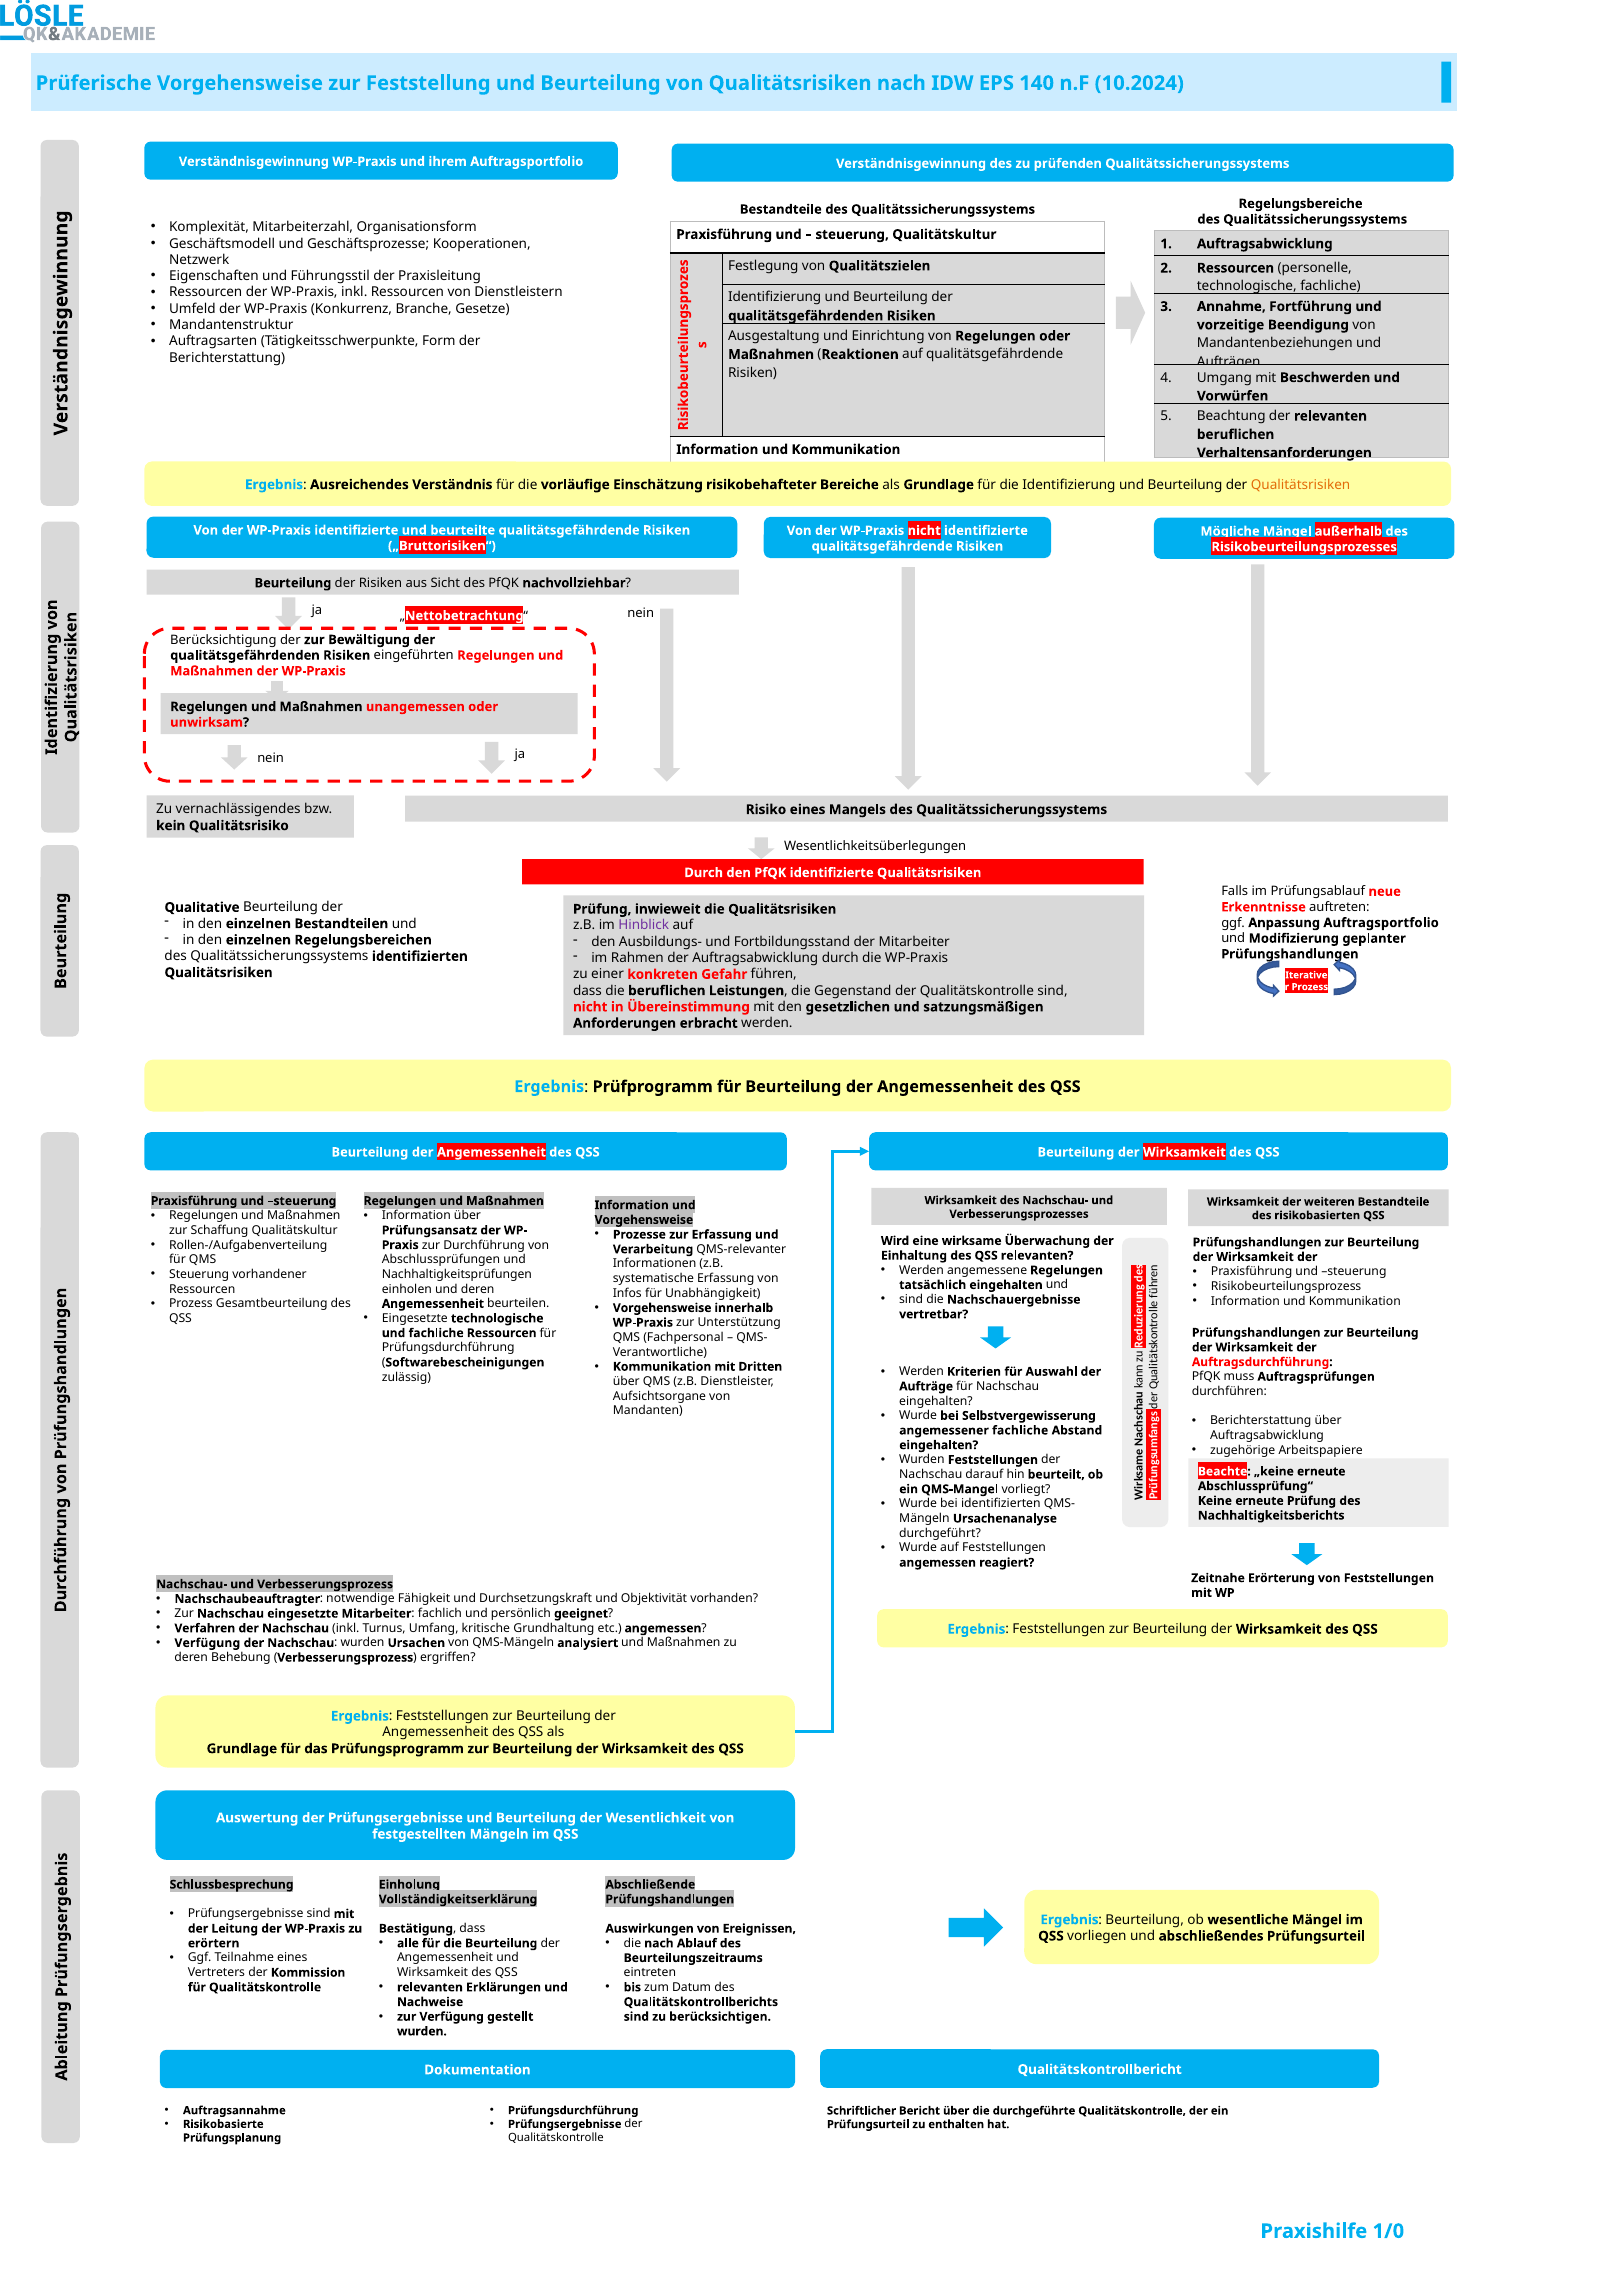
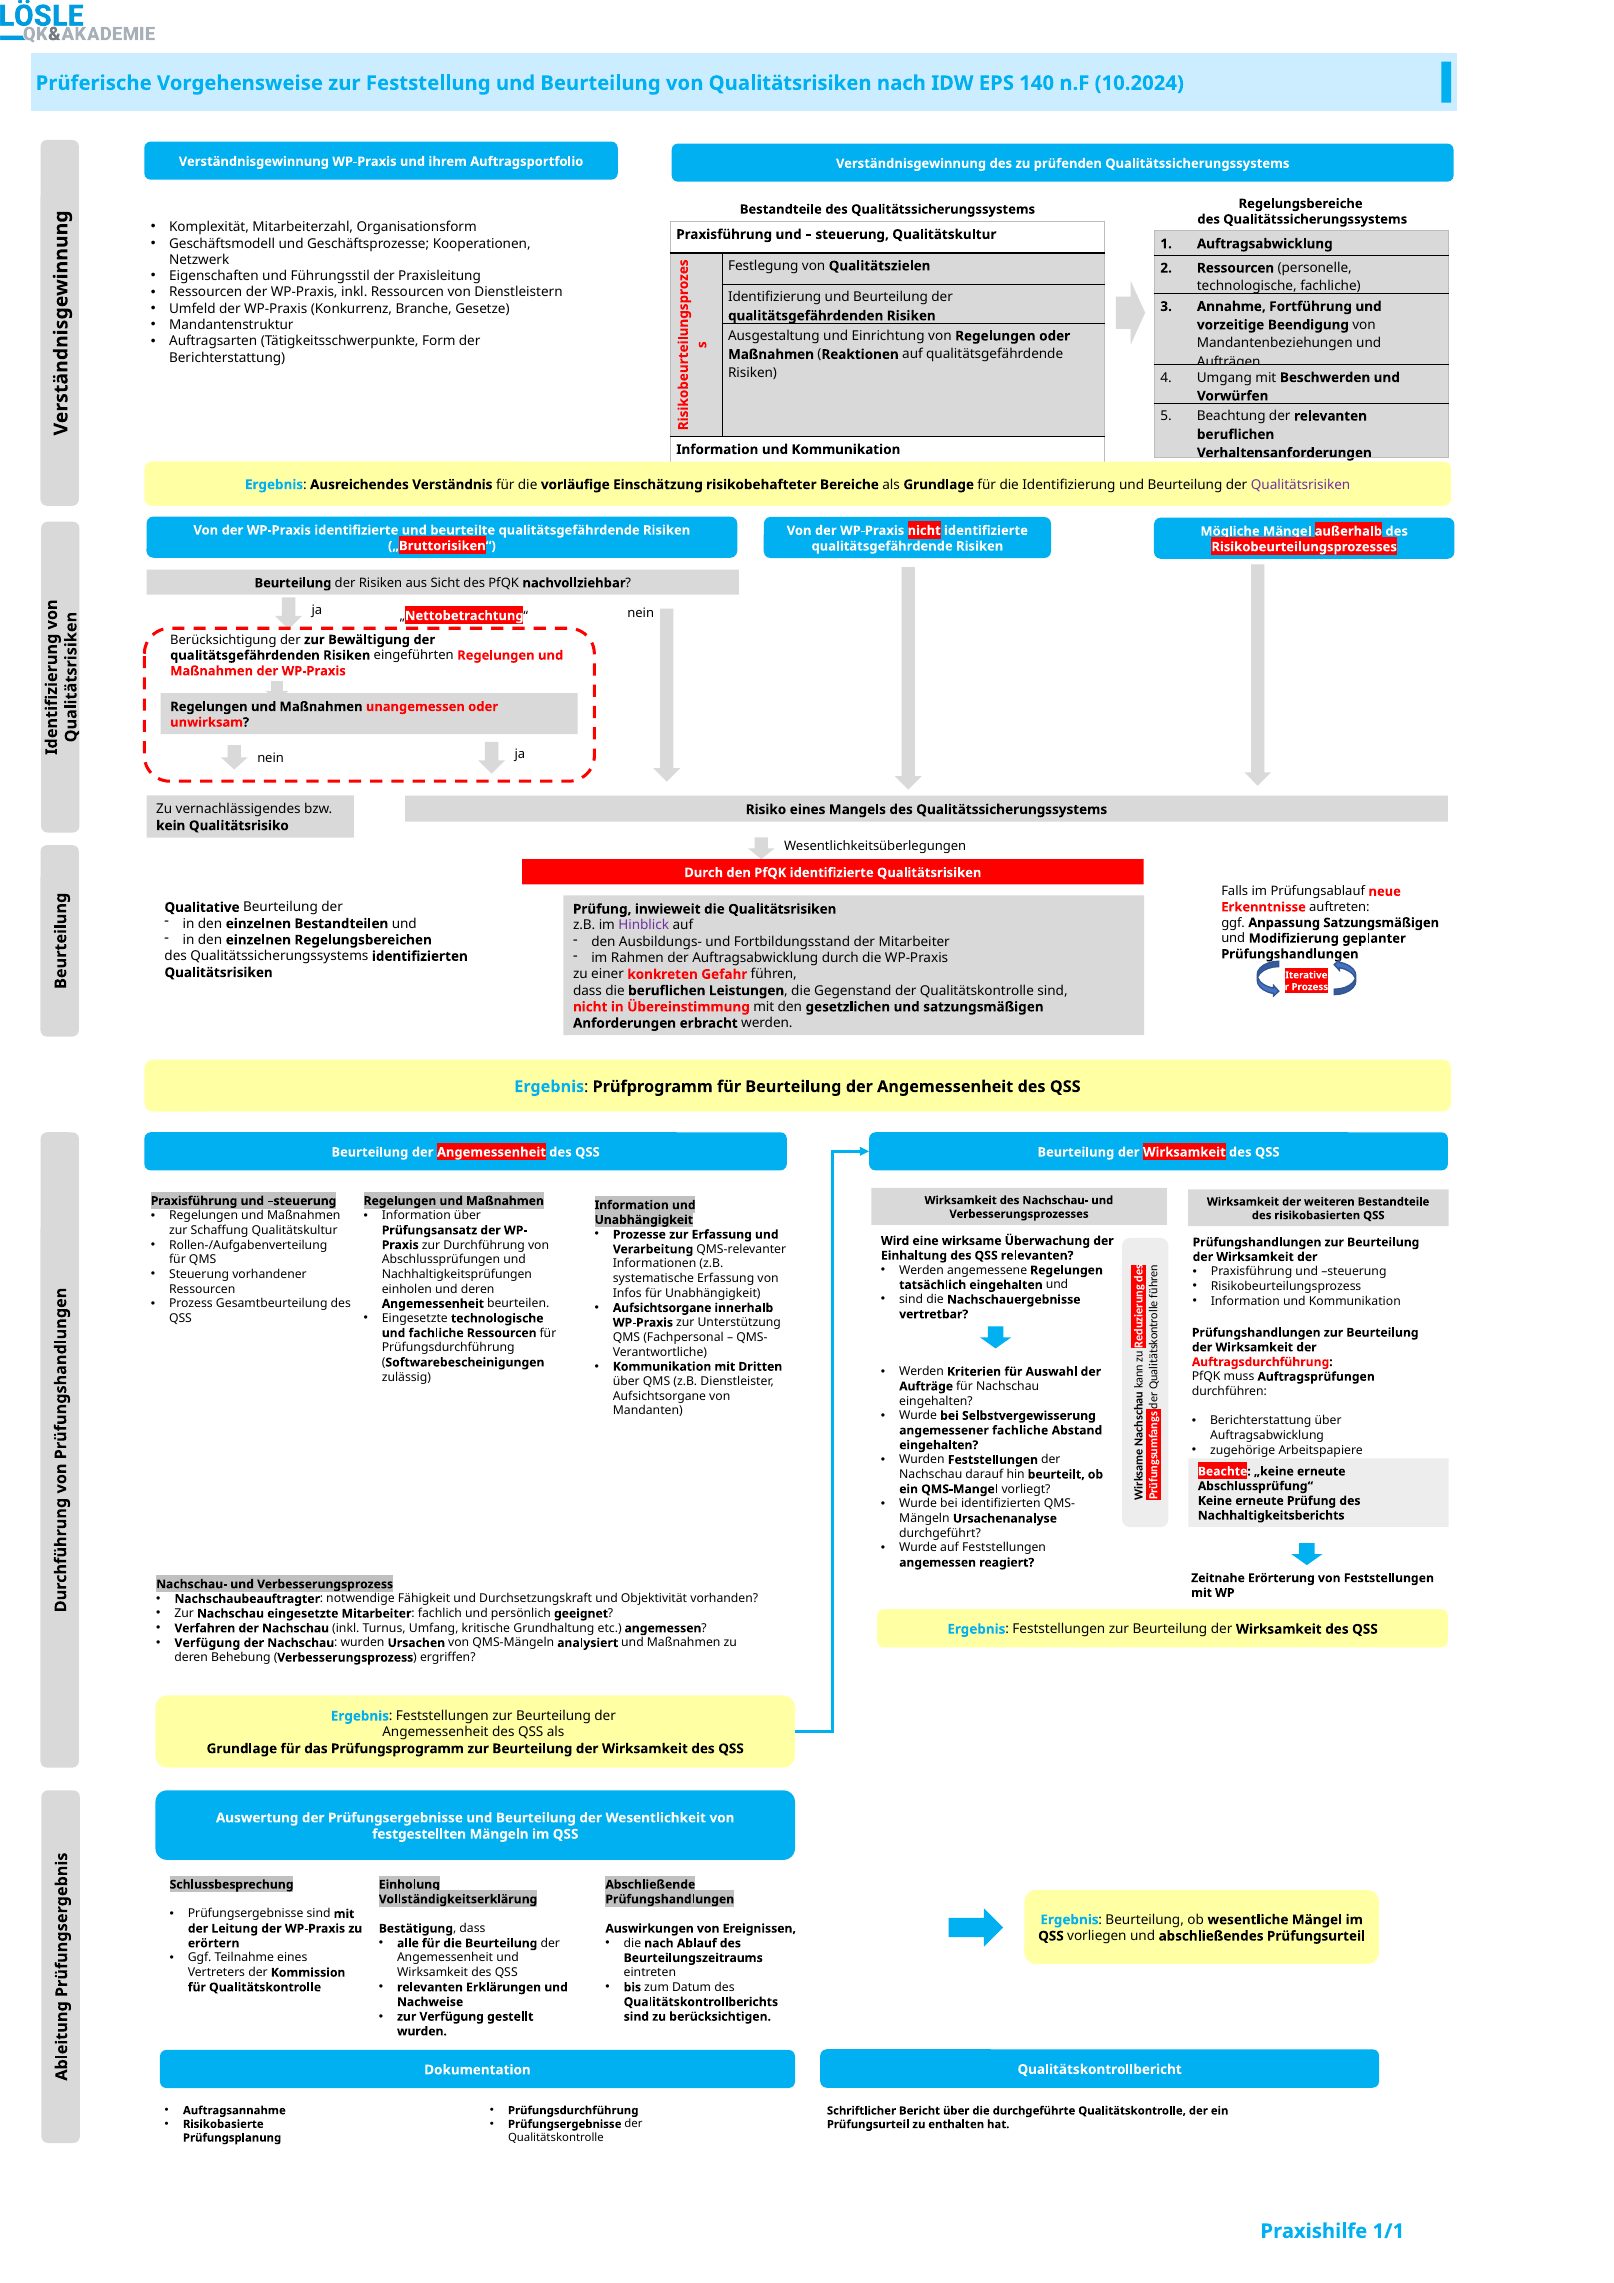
Qualitätsrisiken colour: orange -> purple (1301, 485)
Anpassung Auftragsportfolio: Auftragsportfolio -> Satzungsmäßigen (1381, 923)
Vorgehensweise: Vorgehensweise -> Unabhängigkeit (644, 1220)
Vorgehensweise: Vorgehensweise -> Aufsichtsorgane (662, 1308)
1/0: 1/0 -> 1/1 (1388, 2231)
